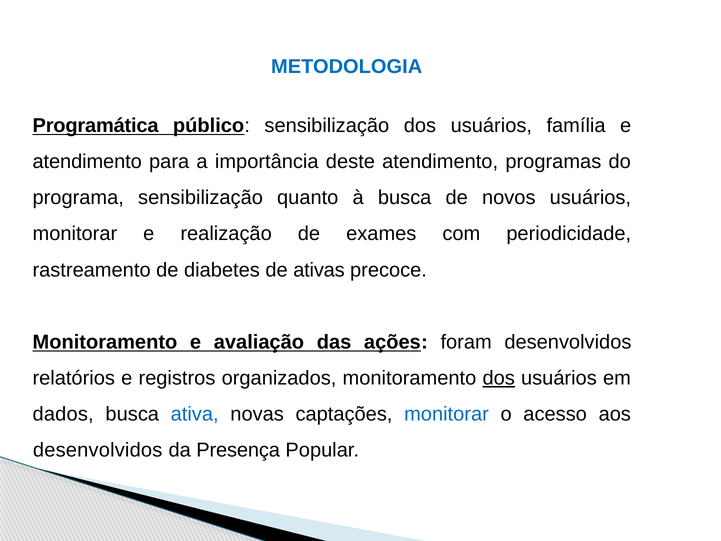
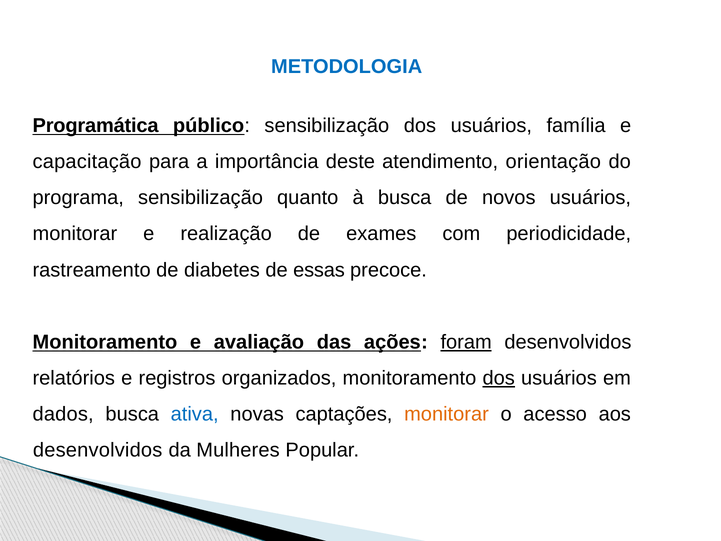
atendimento: atendimento -> capacitação (87, 162)
programas: programas -> orientação (553, 162)
ativas: ativas -> essas (319, 270)
foram underline: none -> present (466, 342)
monitorar colour: blue -> orange (446, 414)
Presença: Presença -> Mulheres (238, 450)
